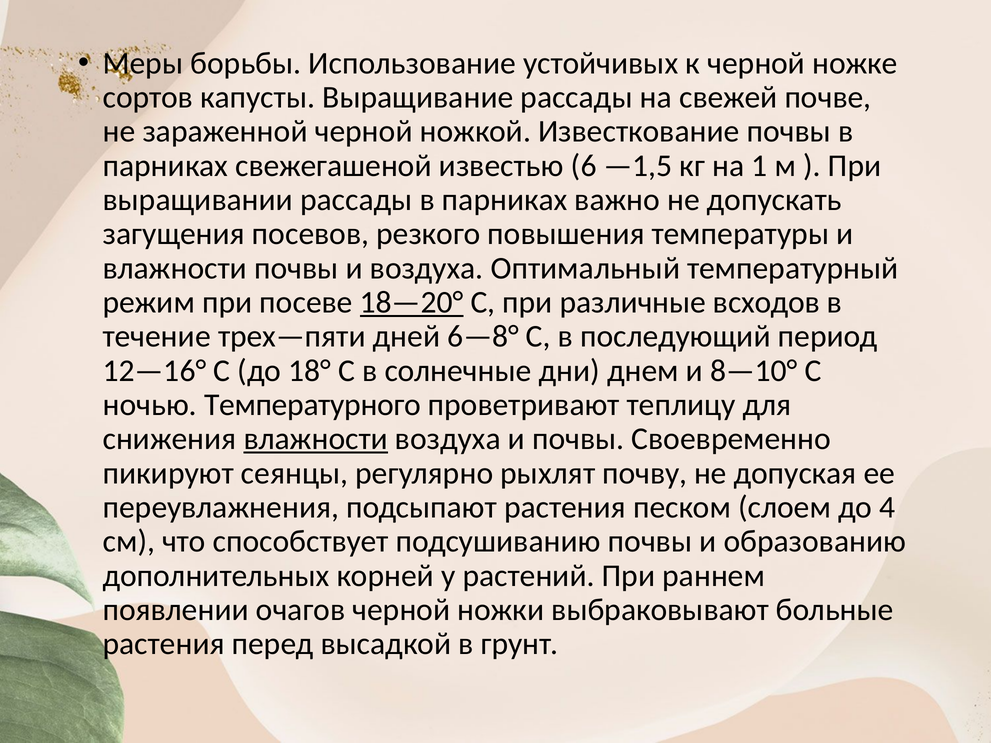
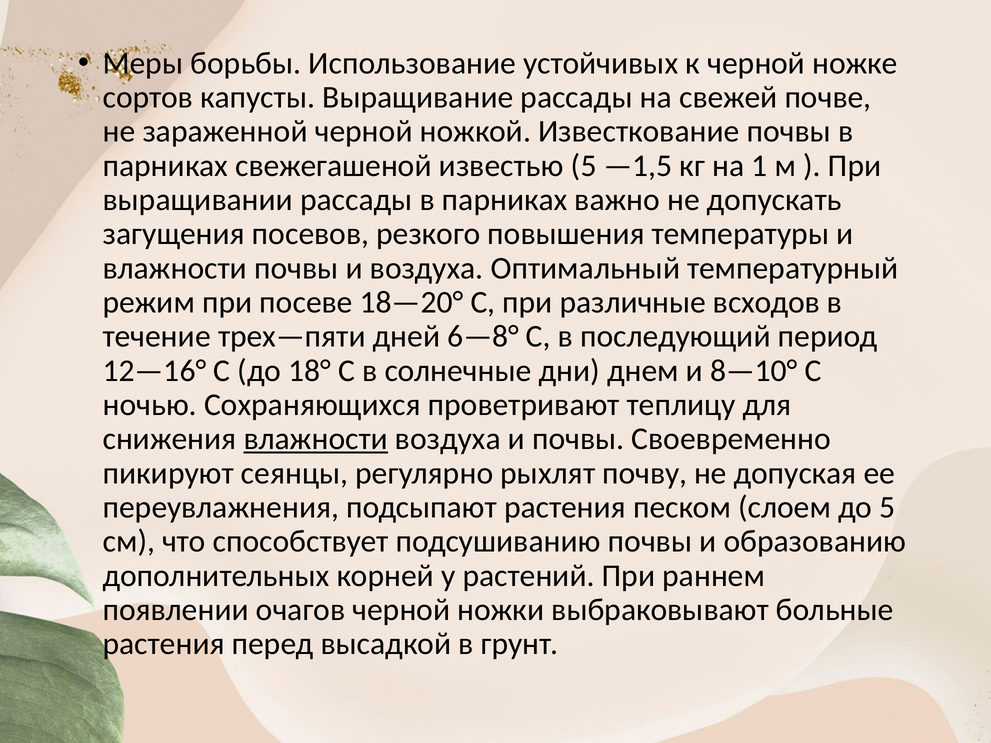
известью 6: 6 -> 5 (584, 166)
18—20° underline: present -> none (412, 302)
Температурного: Температурного -> Сохраняющихся (312, 405)
до 4: 4 -> 5 (887, 507)
